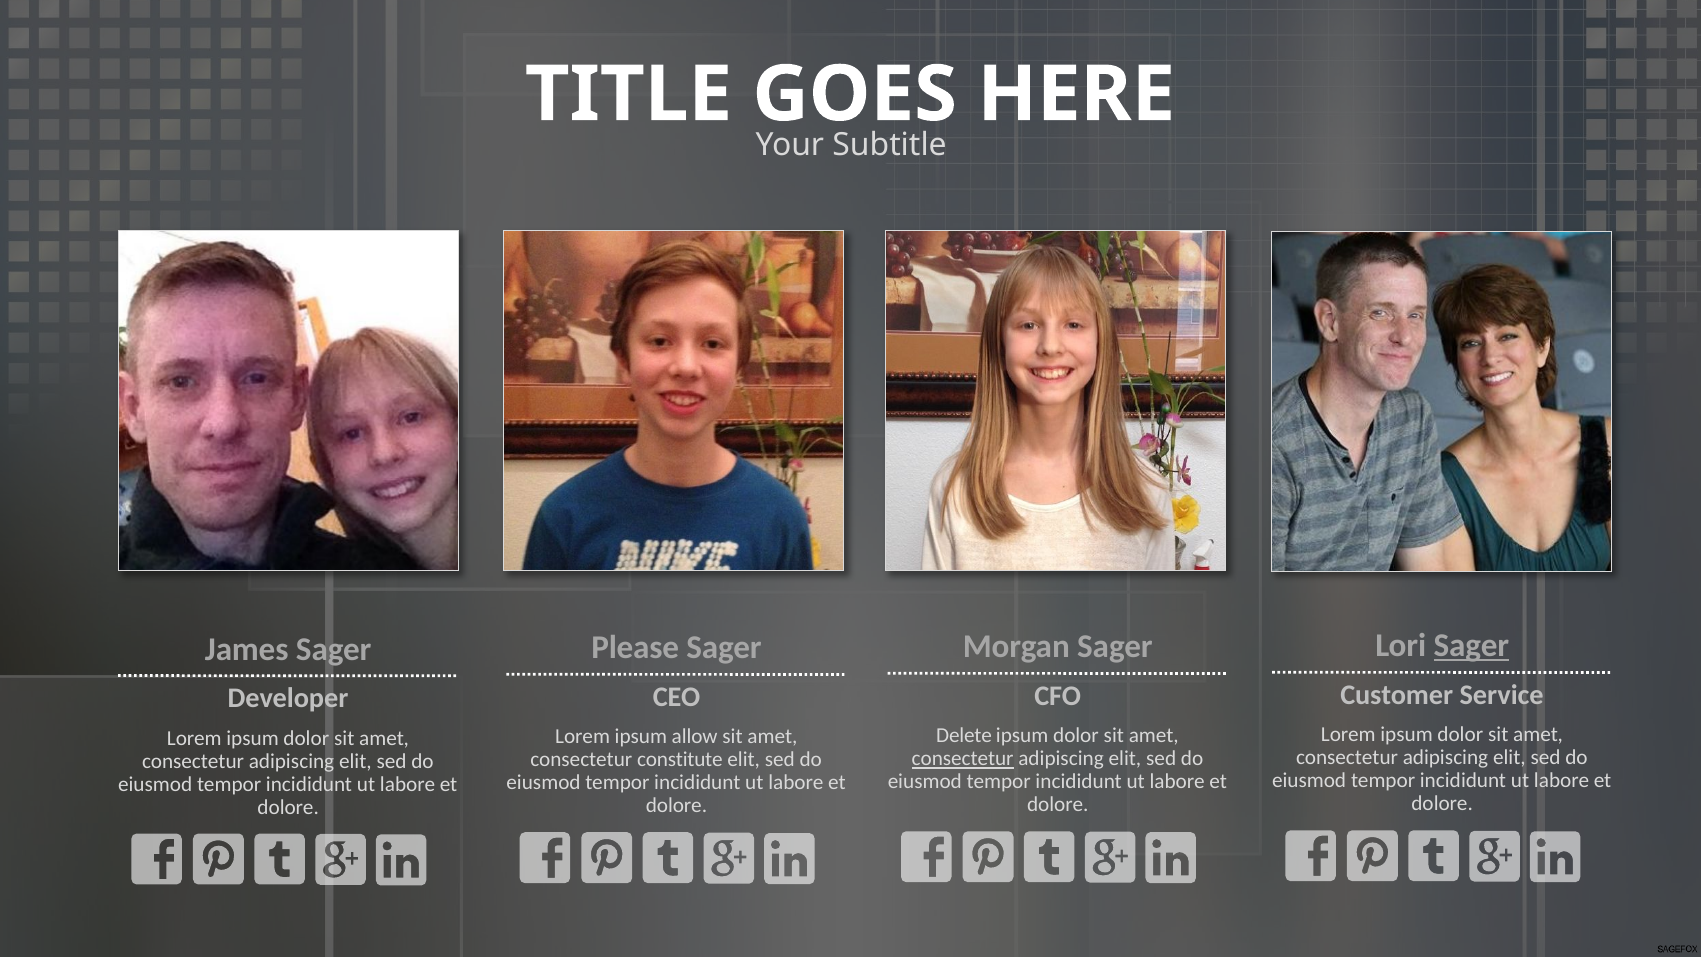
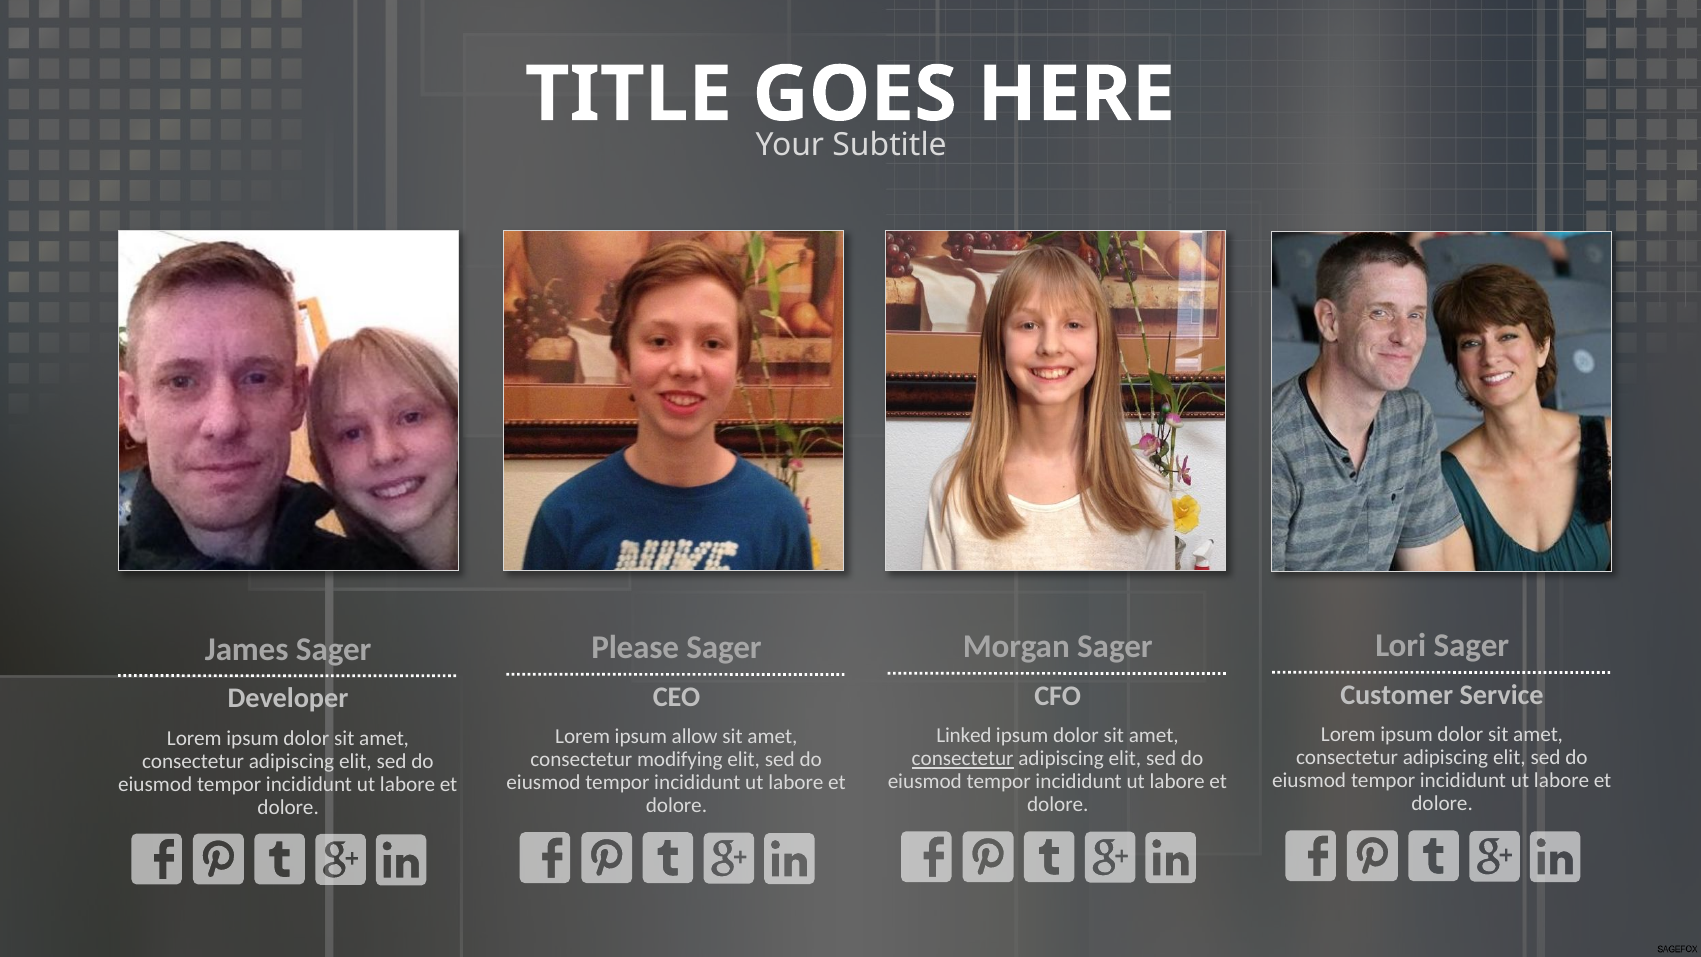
Sager underline: present -> none (1471, 646)
Delete: Delete -> Linked (964, 736)
constitute: constitute -> modifying (680, 760)
